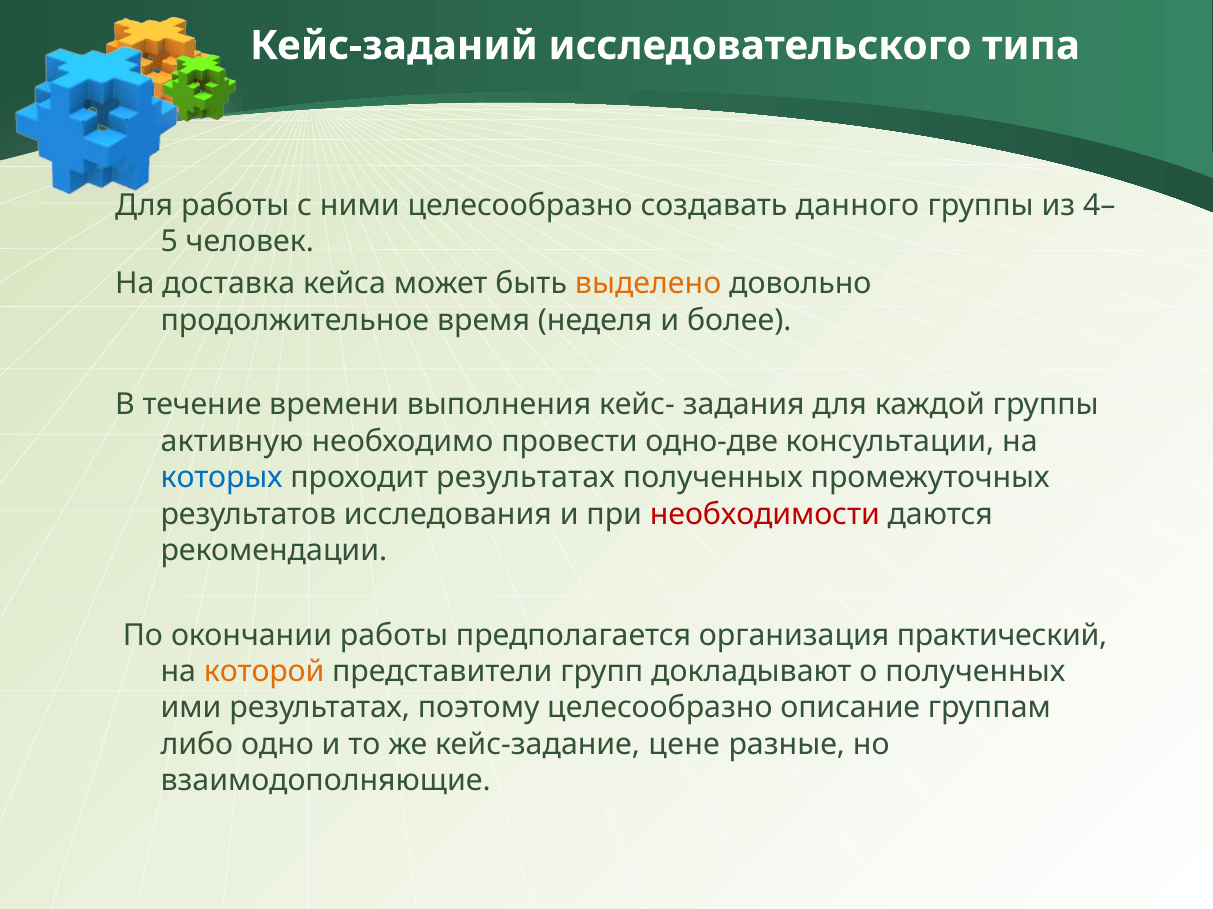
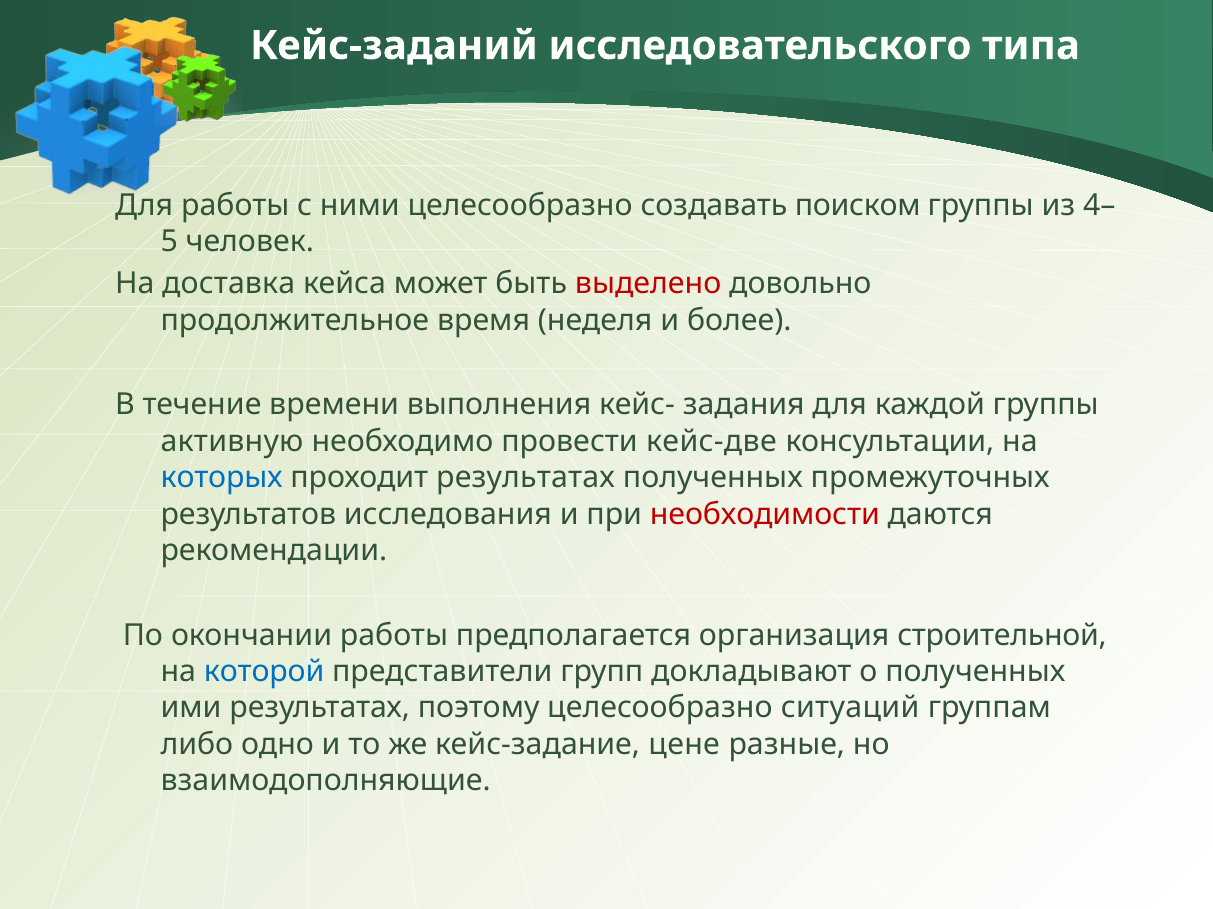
данного: данного -> поиском (858, 205)
выделено colour: orange -> red (648, 284)
одно-две: одно-две -> кейс-две (711, 442)
практический: практический -> строительной (1002, 636)
которой colour: orange -> blue (264, 672)
описание: описание -> ситуаций (850, 709)
